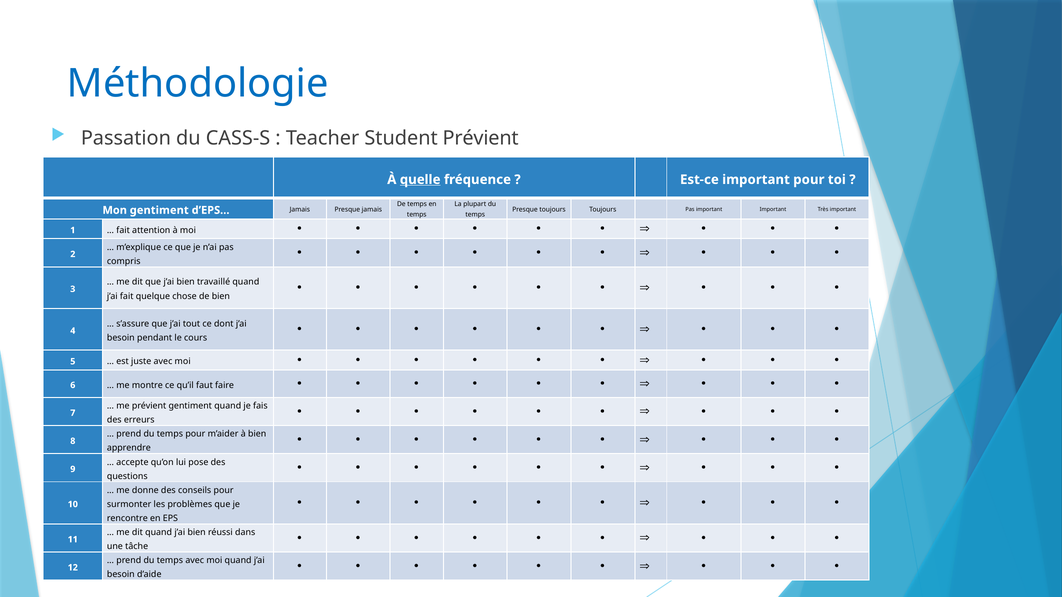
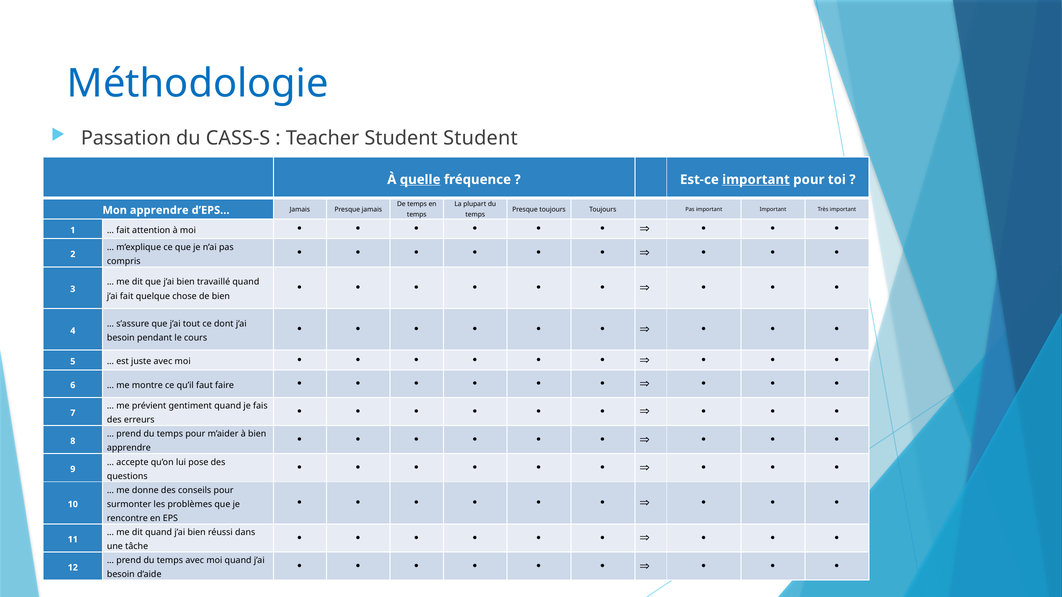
Student Prévient: Prévient -> Student (480, 138)
important underline: none -> present (756, 180)
Mon gentiment: gentiment -> apprendre (159, 210)
